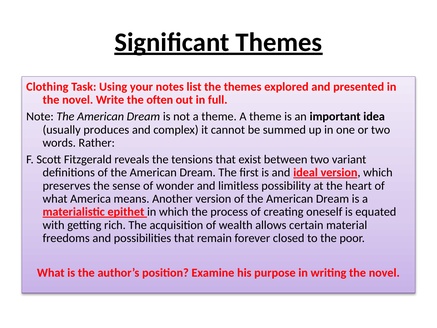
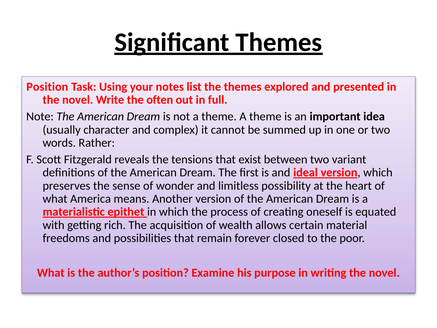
Clothing: Clothing -> Position (47, 87)
produces: produces -> character (106, 130)
